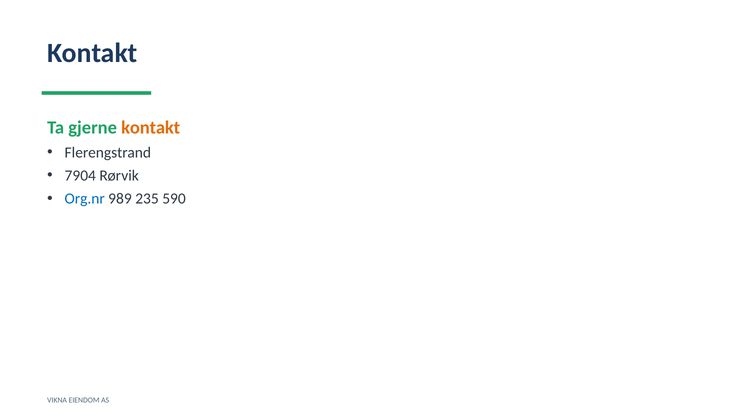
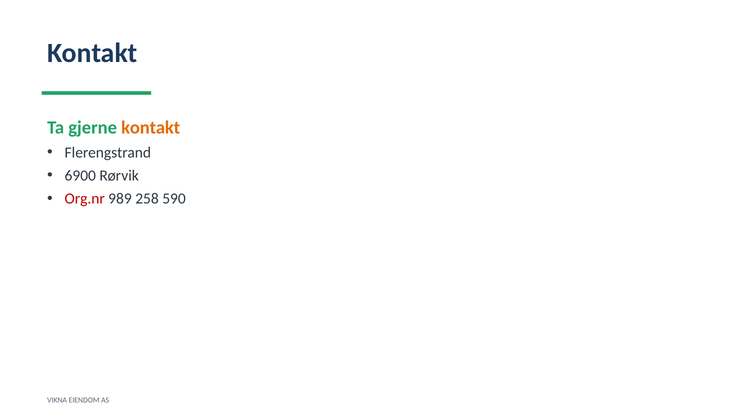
7904: 7904 -> 6900 (80, 176)
Org.nr colour: blue -> red (85, 199)
235: 235 -> 258 (147, 199)
